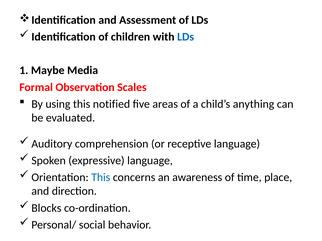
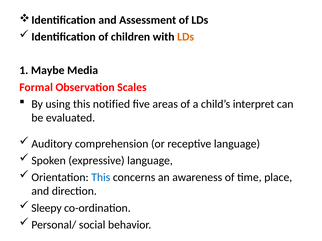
LDs colour: blue -> orange (186, 37)
anything: anything -> interpret (254, 104)
Blocks: Blocks -> Sleepy (46, 208)
